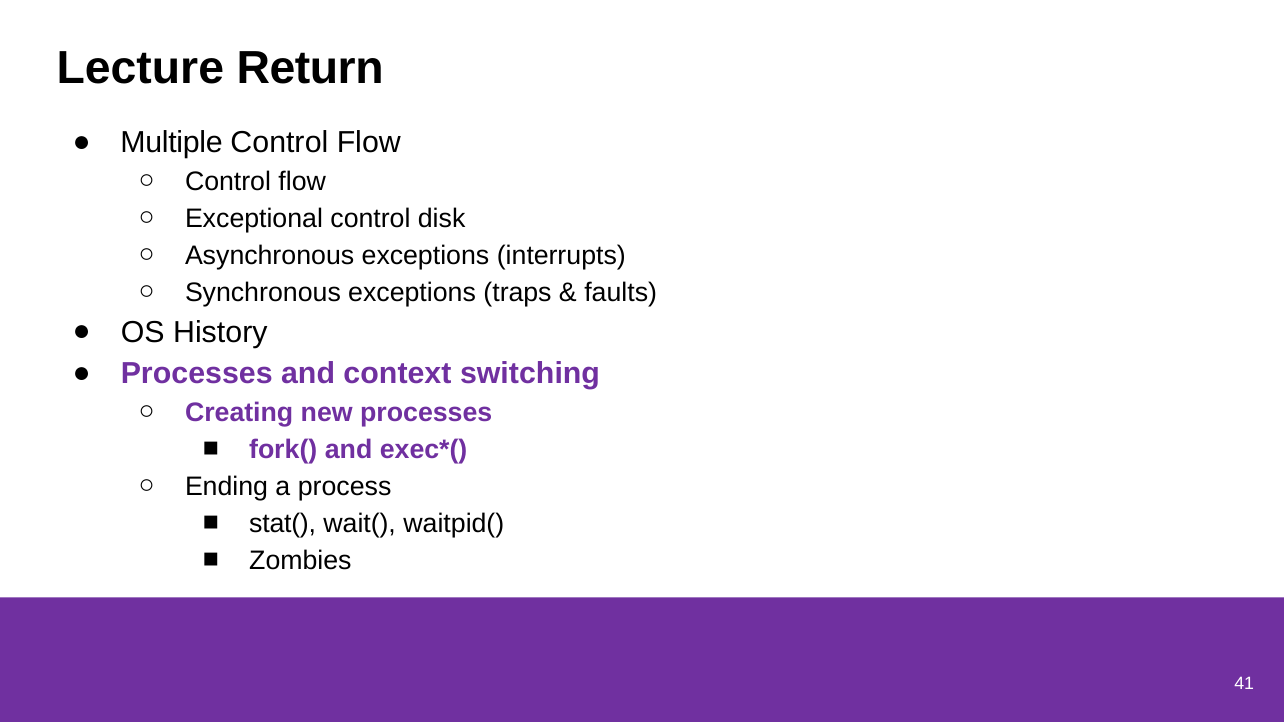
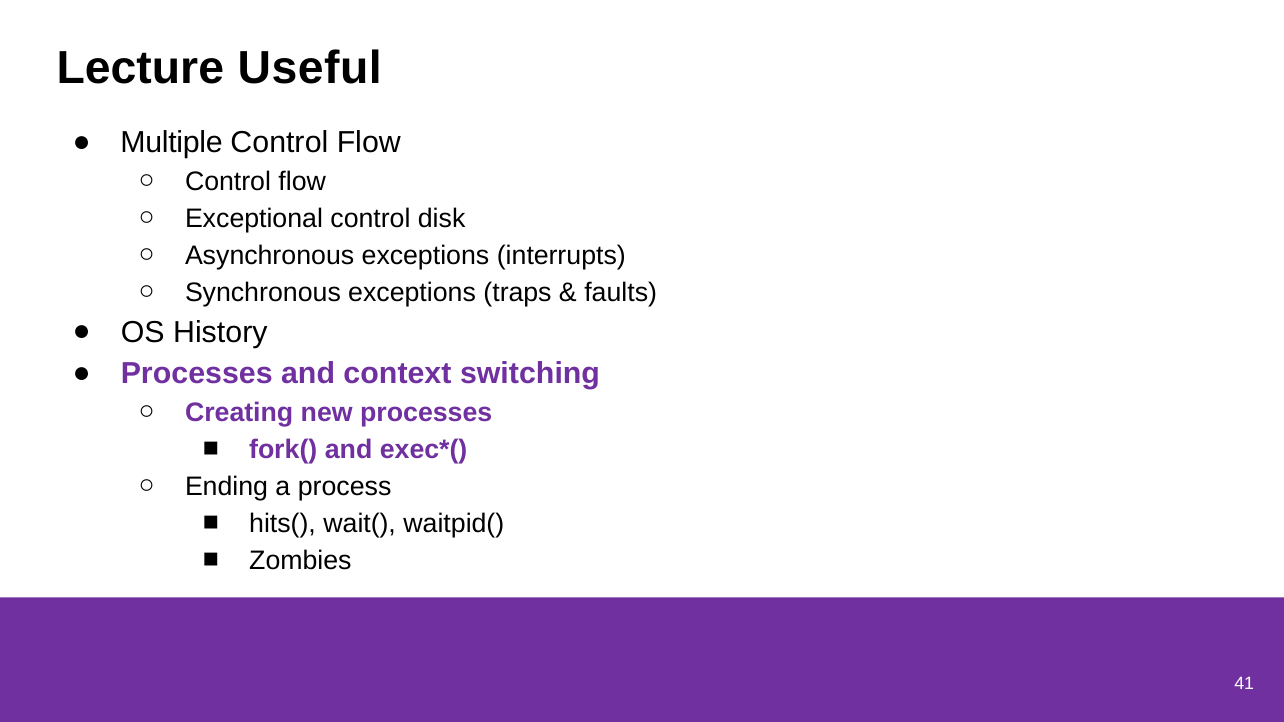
Return: Return -> Useful (310, 68)
stat(: stat( -> hits( (283, 524)
